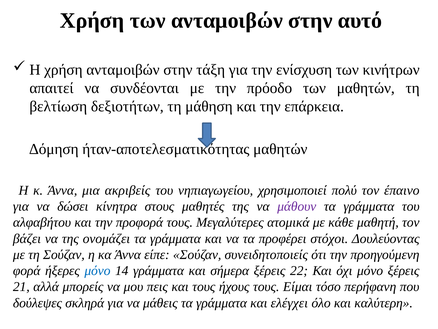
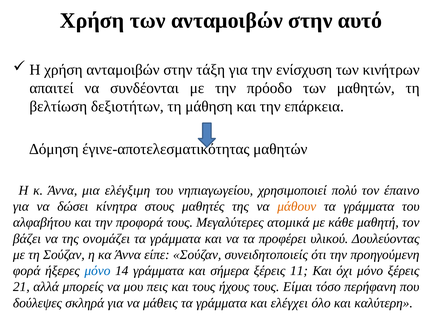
ήταν-αποτελεσματικότητας: ήταν-αποτελεσματικότητας -> έγινε-αποτελεσματικότητας (166, 149)
ακριβείς: ακριβείς -> ελέγξιμη (128, 190)
μάθουν colour: purple -> orange (297, 206)
στόχοι: στόχοι -> υλικού (329, 238)
22: 22 -> 11 (299, 270)
